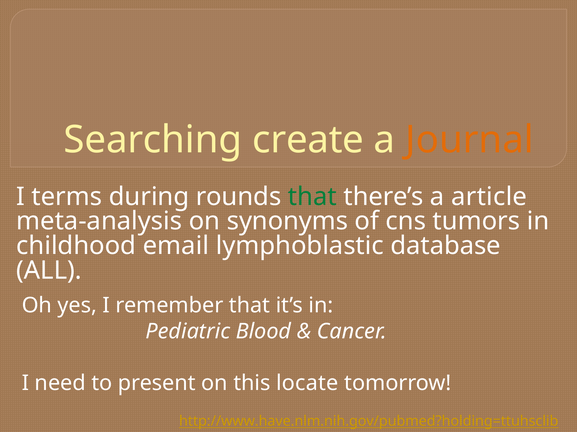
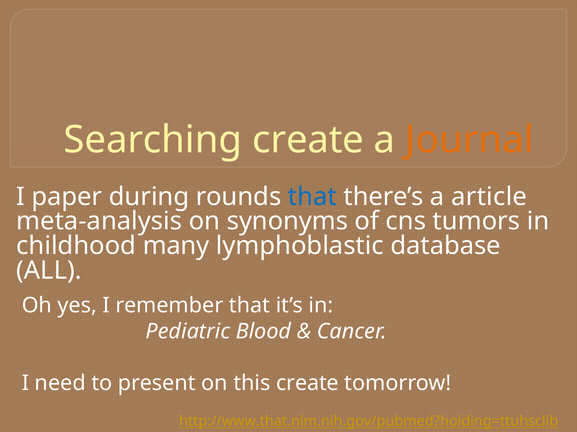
terms: terms -> paper (67, 197)
that colour: green -> blue (312, 197)
email: email -> many (176, 246)
this locate: locate -> create (307, 384)
http://www.have.nlm.nih.gov/pubmed?holding=ttuhsclib: http://www.have.nlm.nih.gov/pubmed?holding=ttuhsclib -> http://www.that.nlm.nih.gov/pubmed?holding=ttuhsclib (369, 422)
